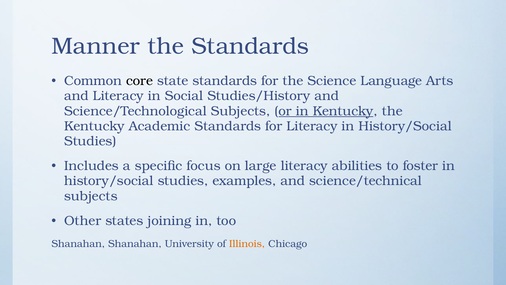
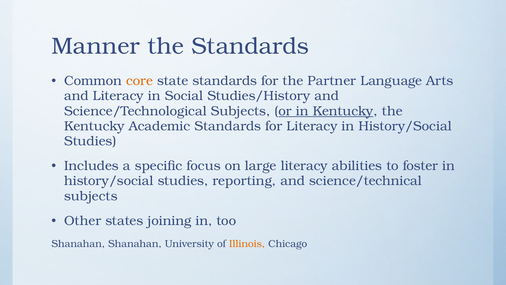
core colour: black -> orange (140, 81)
Science: Science -> Partner (332, 81)
examples: examples -> reporting (244, 181)
